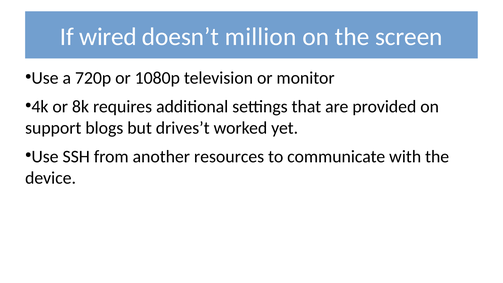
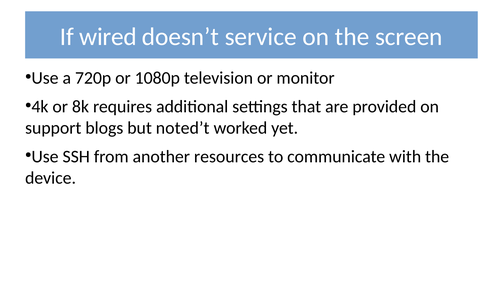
million: million -> service (261, 37)
drives’t: drives’t -> noted’t (183, 128)
